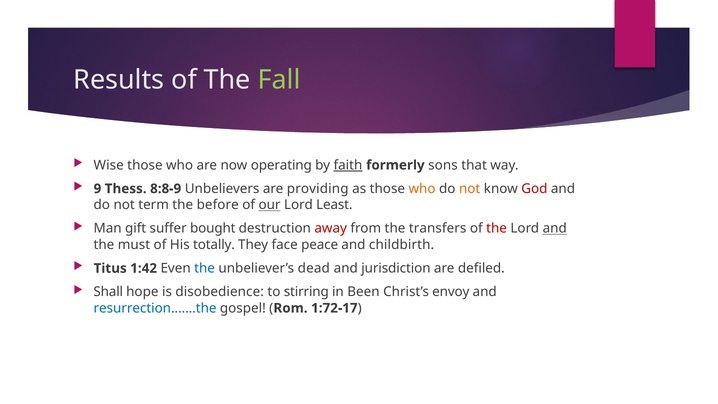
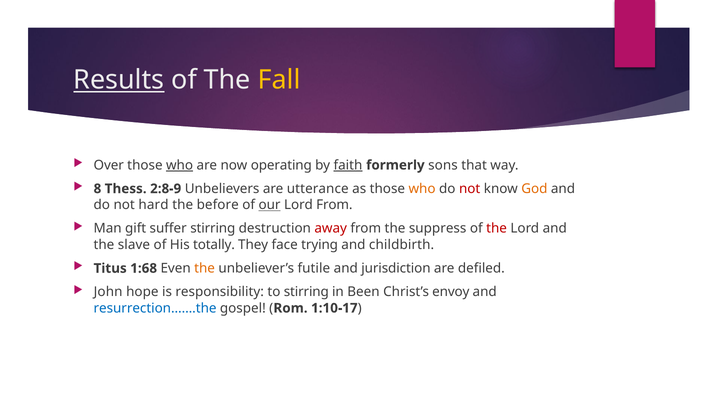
Results underline: none -> present (119, 80)
Fall colour: light green -> yellow (279, 80)
Wise: Wise -> Over (109, 165)
who underline: none -> present (180, 165)
9: 9 -> 8 (97, 189)
8:8-9: 8:8-9 -> 2:8-9 (166, 189)
providing: providing -> utterance (318, 189)
not colour: orange -> red (470, 189)
God colour: red -> orange (534, 189)
term: term -> hard (154, 205)
Lord Least: Least -> From (334, 205)
suffer bought: bought -> stirring (213, 228)
transfers: transfers -> suppress (438, 228)
and underline: present -> none (555, 228)
must: must -> slave (134, 245)
peace: peace -> trying (320, 245)
1:42: 1:42 -> 1:68 (144, 268)
the colour: blue -> orange (205, 268)
dead: dead -> futile (314, 268)
Shall: Shall -> John (108, 292)
disobedience: disobedience -> responsibility (220, 292)
1:72-17: 1:72-17 -> 1:10-17 (334, 308)
